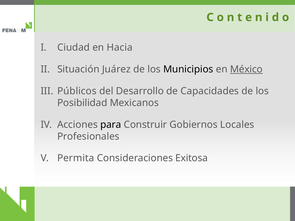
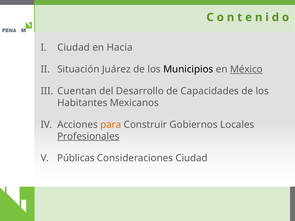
Públicos: Públicos -> Cuentan (77, 91)
Posibilidad: Posibilidad -> Habitantes (82, 103)
para colour: black -> orange (111, 125)
Profesionales underline: none -> present (88, 137)
Permita: Permita -> Públicas (76, 158)
Consideraciones Exitosa: Exitosa -> Ciudad (192, 158)
